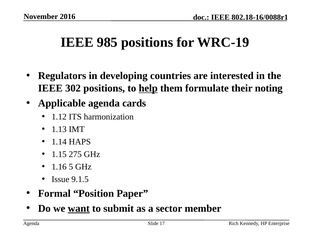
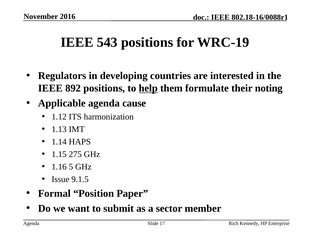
985: 985 -> 543 (107, 42)
302: 302 -> 892 (73, 88)
cards: cards -> cause (134, 103)
want underline: present -> none (79, 208)
